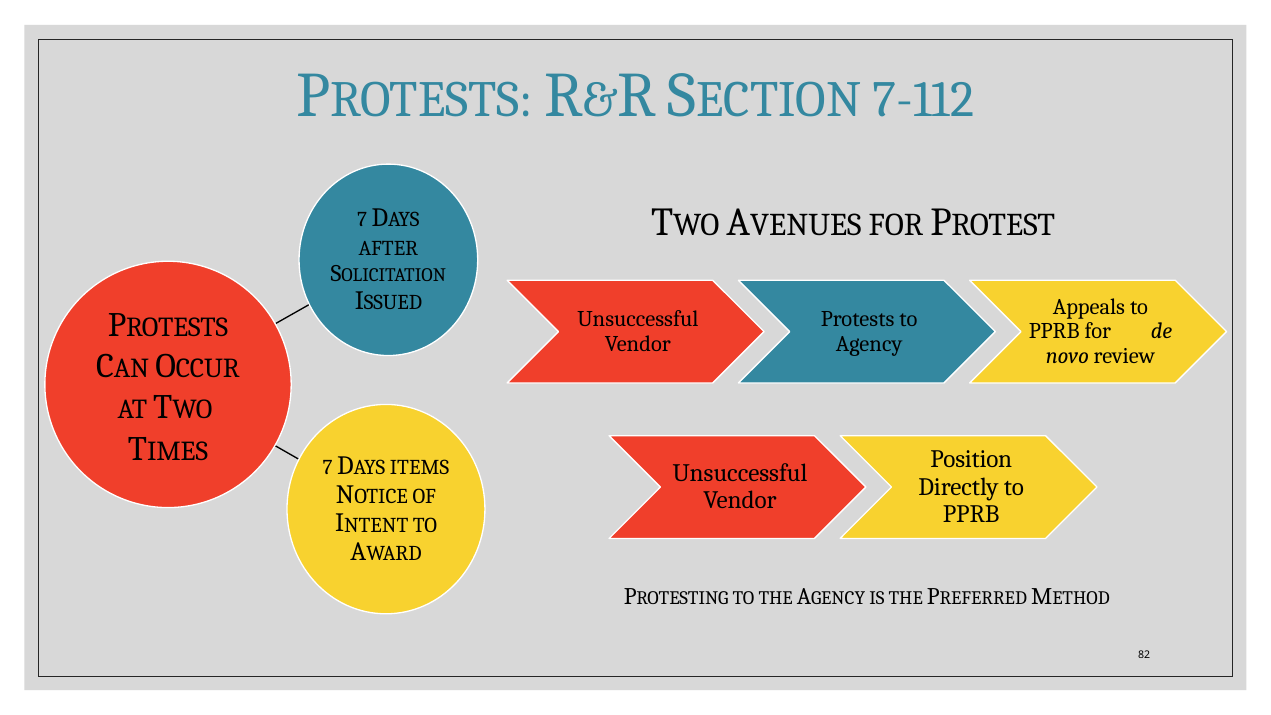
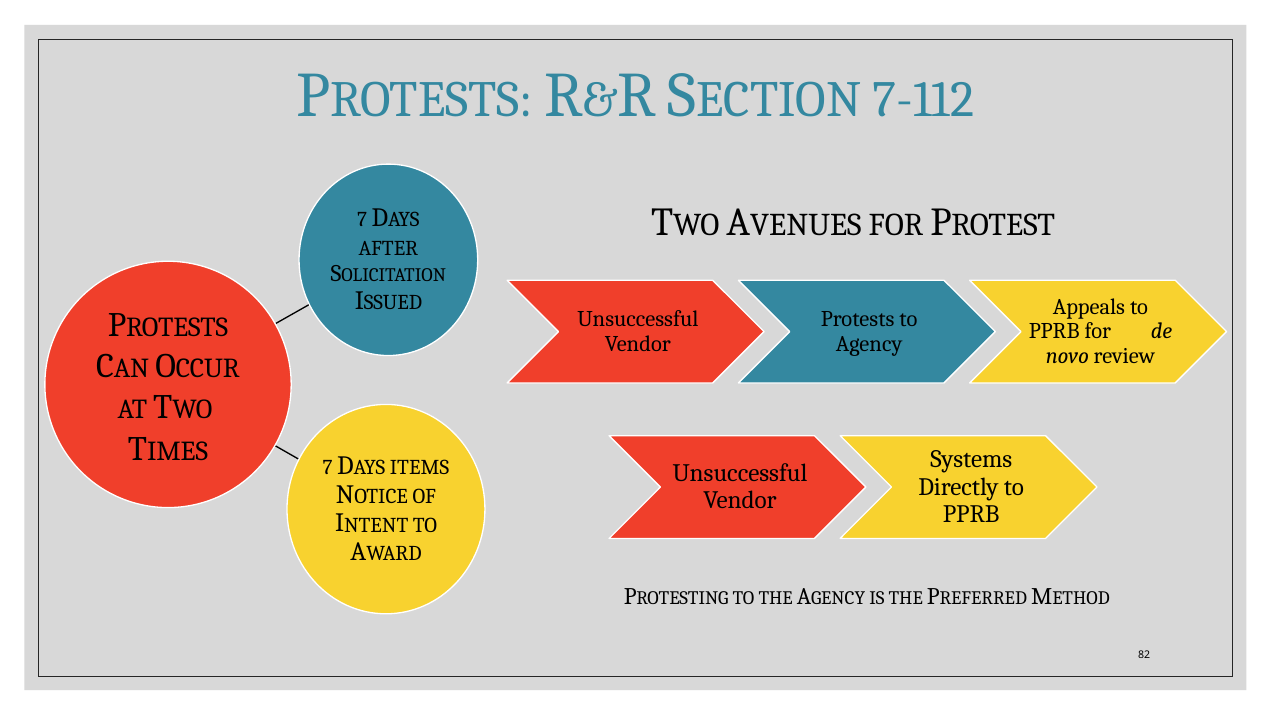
Position: Position -> Systems (971, 460)
